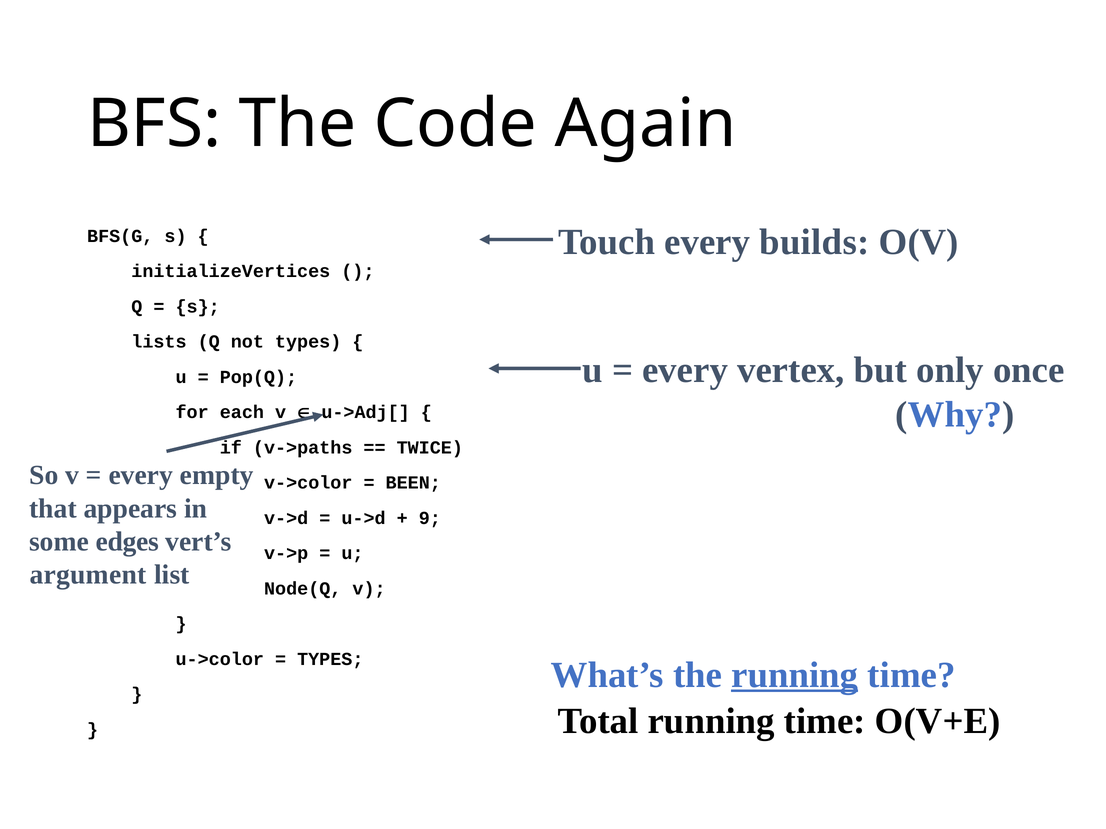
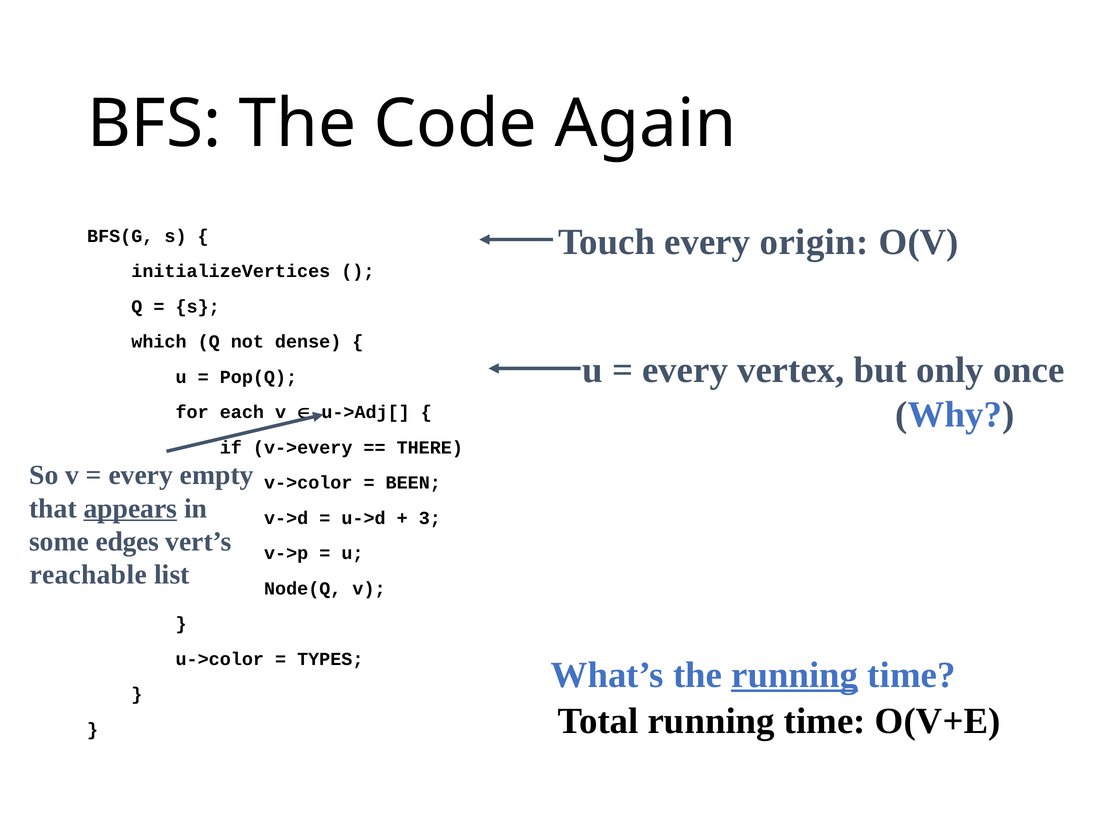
builds: builds -> origin (814, 242)
lists: lists -> which (159, 342)
not types: types -> dense (308, 342)
v->paths: v->paths -> v->every (303, 448)
TWICE: TWICE -> THERE (430, 448)
appears underline: none -> present (130, 509)
9: 9 -> 3 (430, 518)
argument: argument -> reachable (88, 575)
